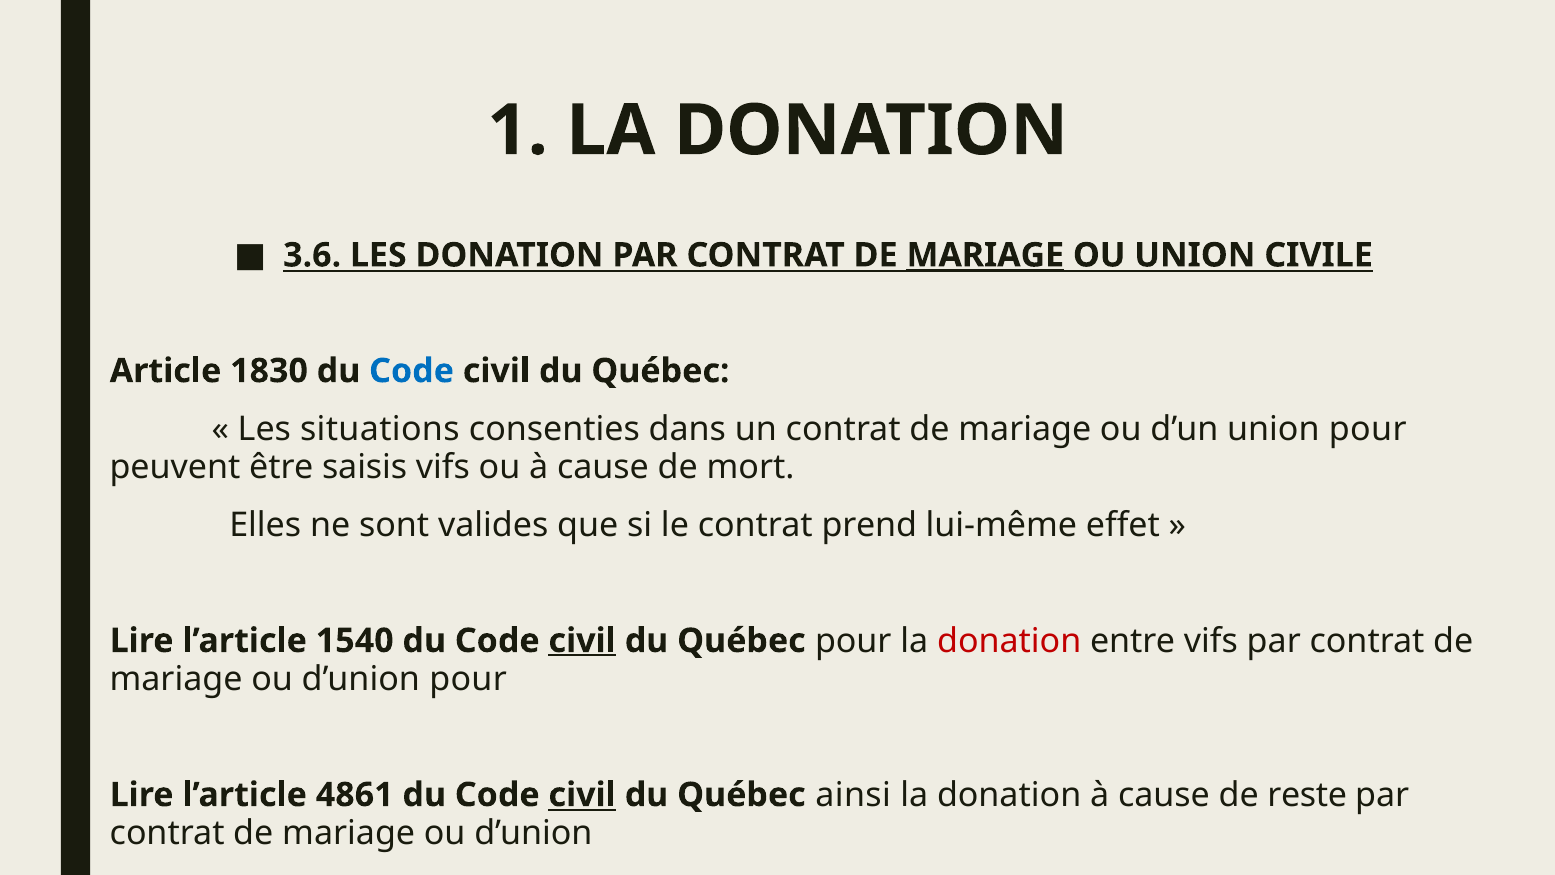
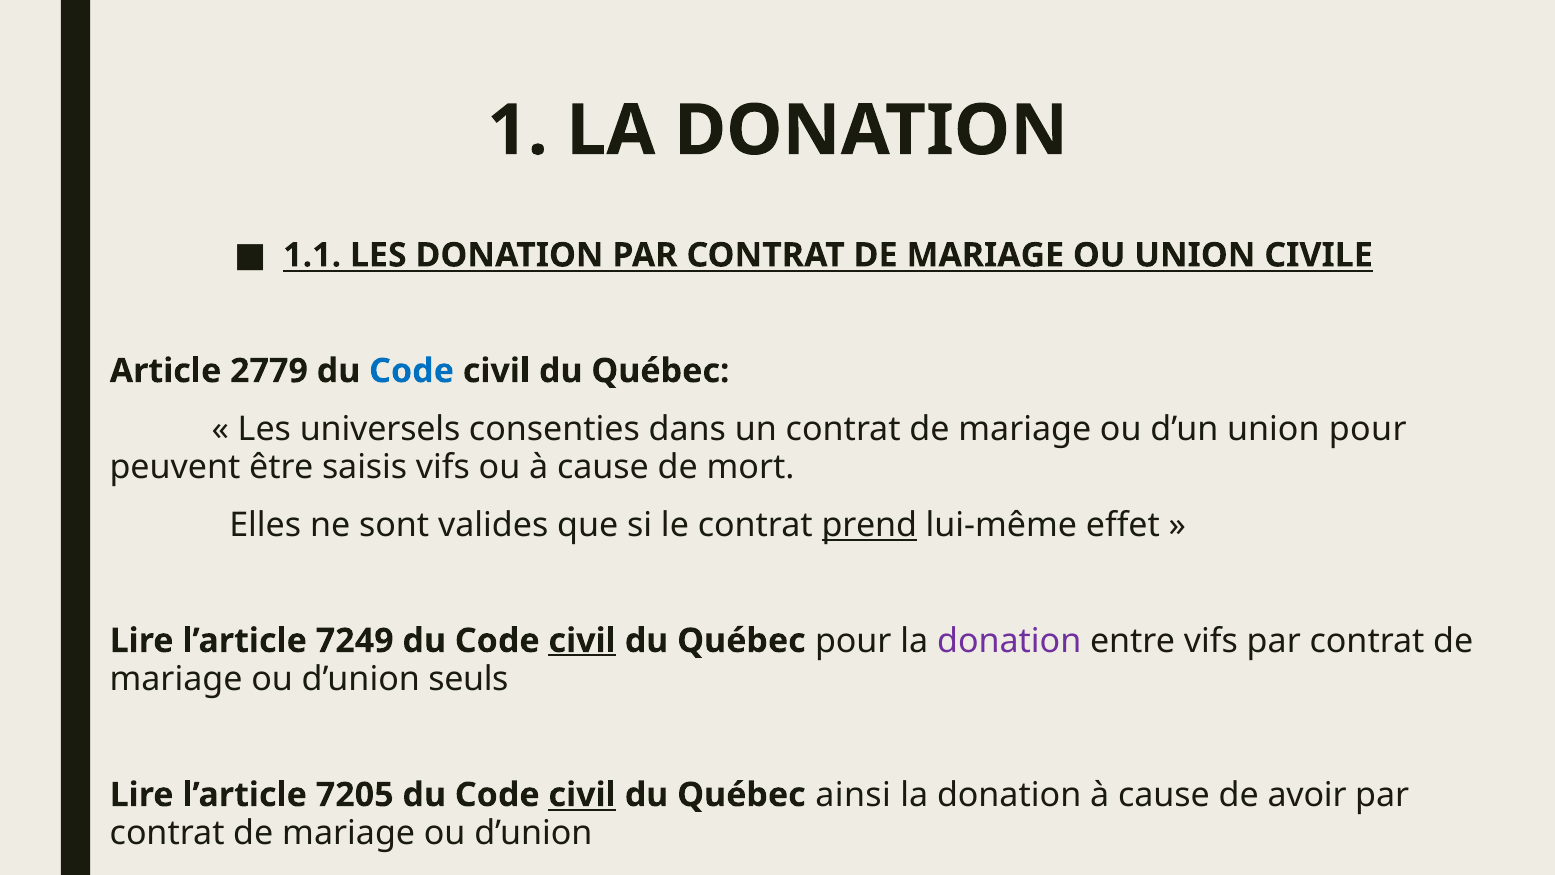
3.6: 3.6 -> 1.1 (312, 255)
MARIAGE underline: present -> none (985, 255)
1830: 1830 -> 2779 (269, 371)
situations: situations -> universels (380, 429)
prend underline: none -> present (869, 525)
1540: 1540 -> 7249 (355, 641)
donation colour: red -> purple (1009, 641)
d’union pour: pour -> seuls (468, 679)
4861: 4861 -> 7205 (355, 795)
reste: reste -> avoir (1307, 795)
